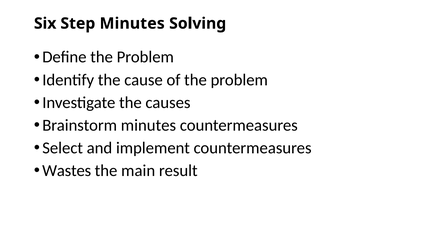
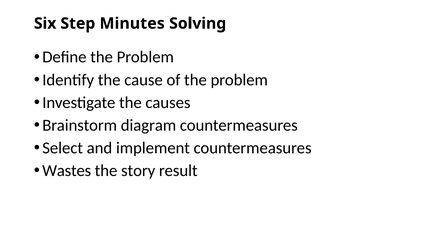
Brainstorm minutes: minutes -> diagram (148, 125)
main: main -> story (138, 170)
